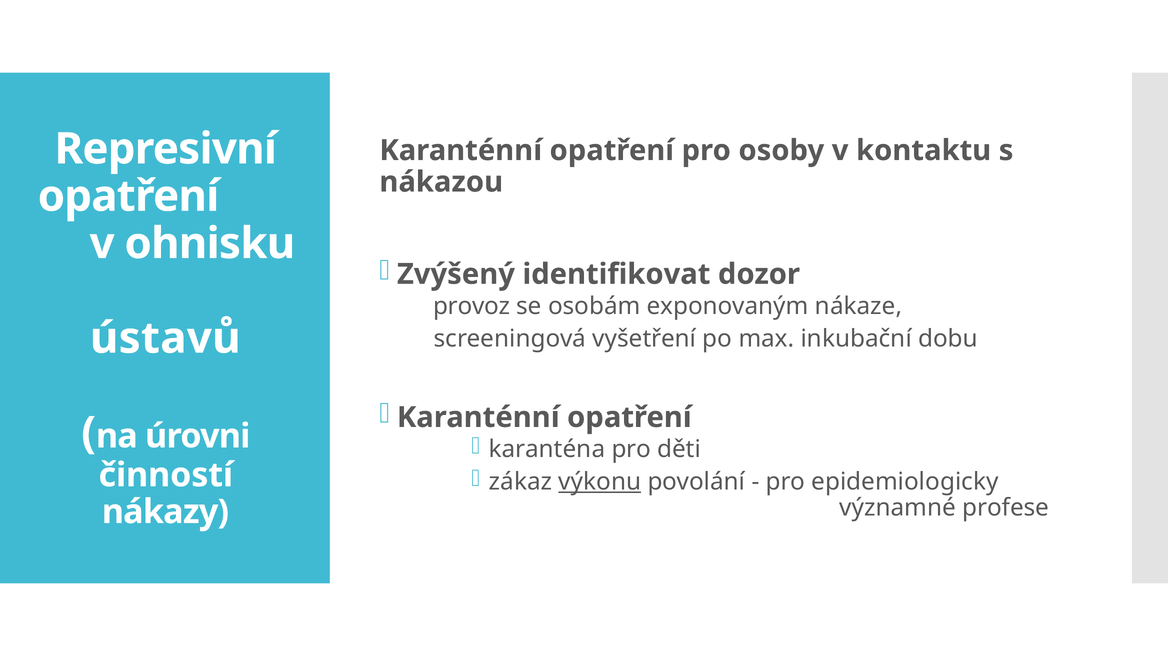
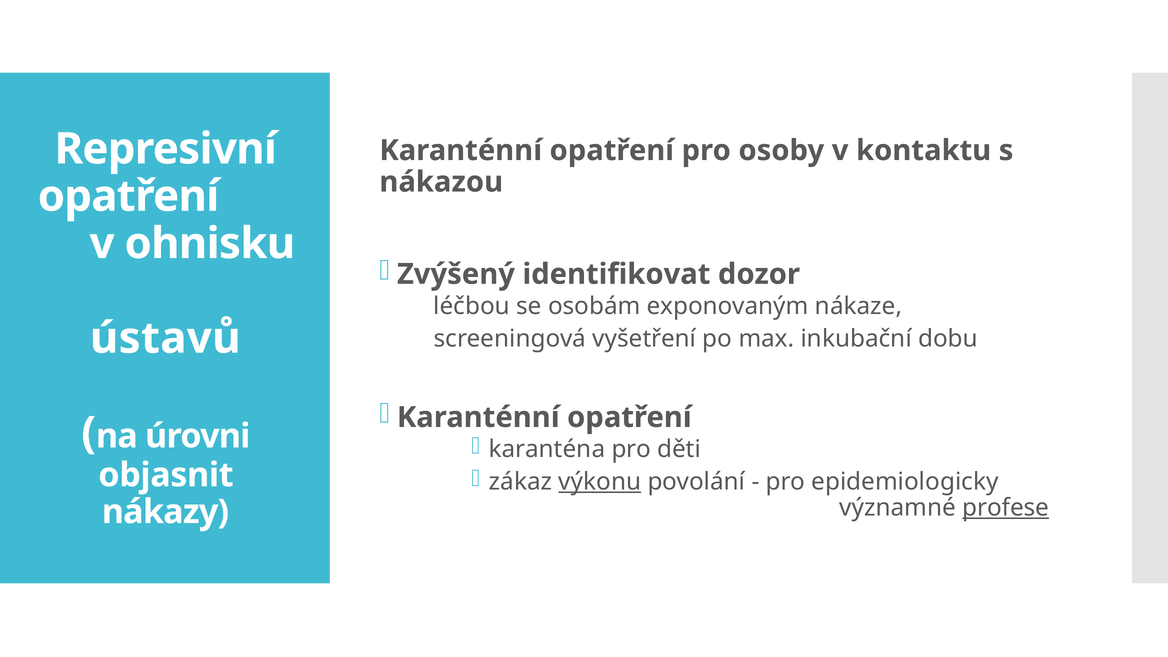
provoz: provoz -> léčbou (472, 306)
činností: činností -> objasnit (166, 475)
profese underline: none -> present (1006, 508)
